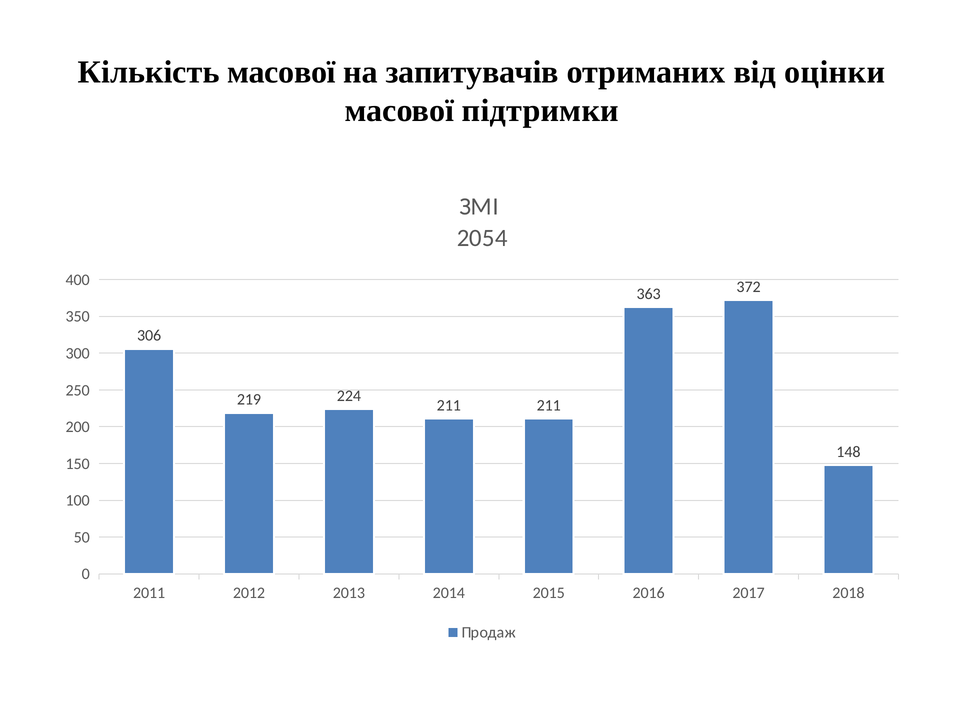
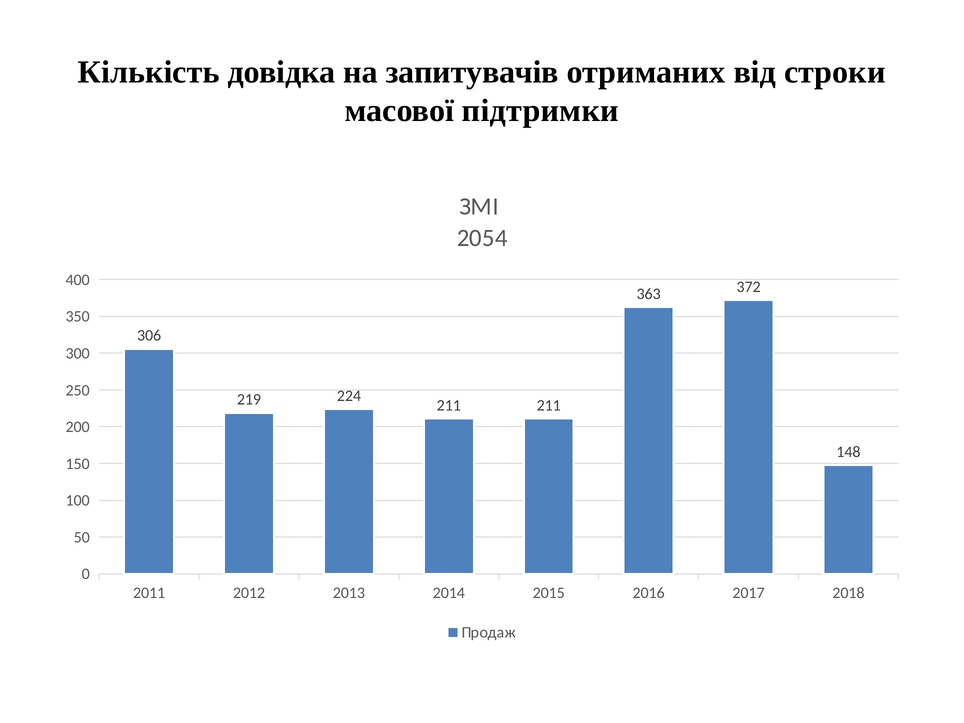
Кількість масової: масової -> довідка (281, 72)
оцінки: оцінки -> строки (835, 72)
